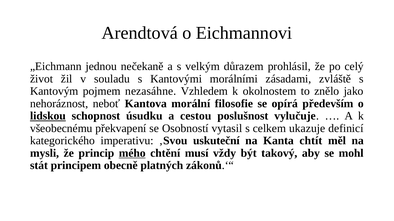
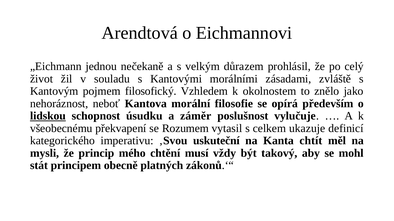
nezasáhne: nezasáhne -> filosofický (151, 91)
cestou: cestou -> záměr (196, 116)
Osobností: Osobností -> Rozumem (185, 129)
mého underline: present -> none (132, 154)
